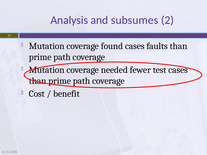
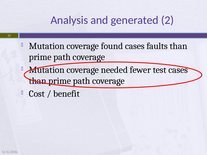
subsumes: subsumes -> generated (135, 20)
